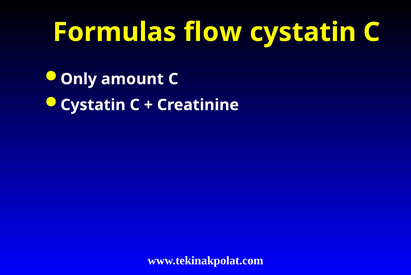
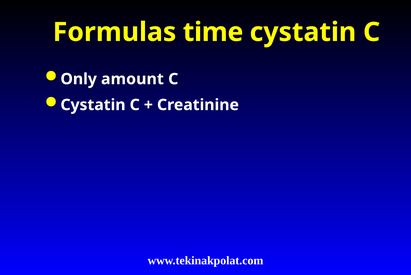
flow: flow -> time (213, 32)
